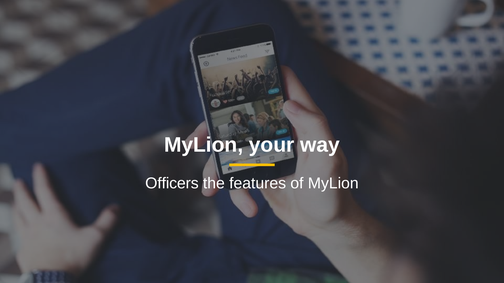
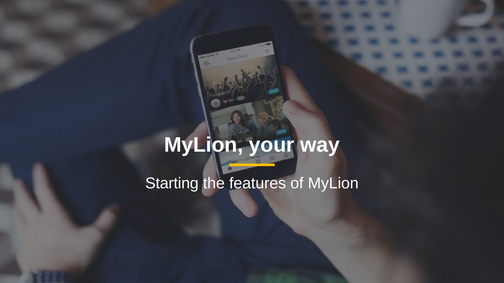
Officers: Officers -> Starting (172, 184)
